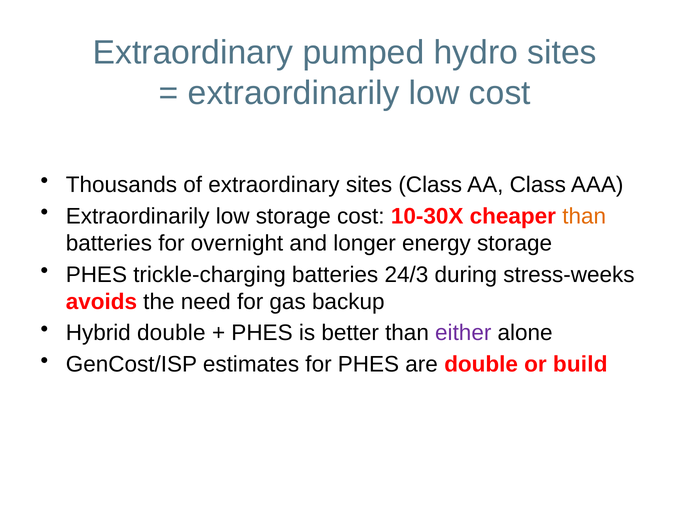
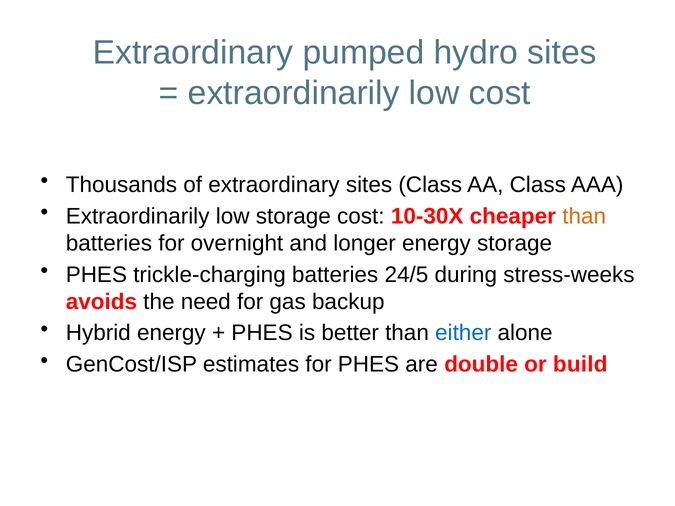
24/3: 24/3 -> 24/5 (406, 275)
Hybrid double: double -> energy (171, 333)
either colour: purple -> blue (463, 333)
